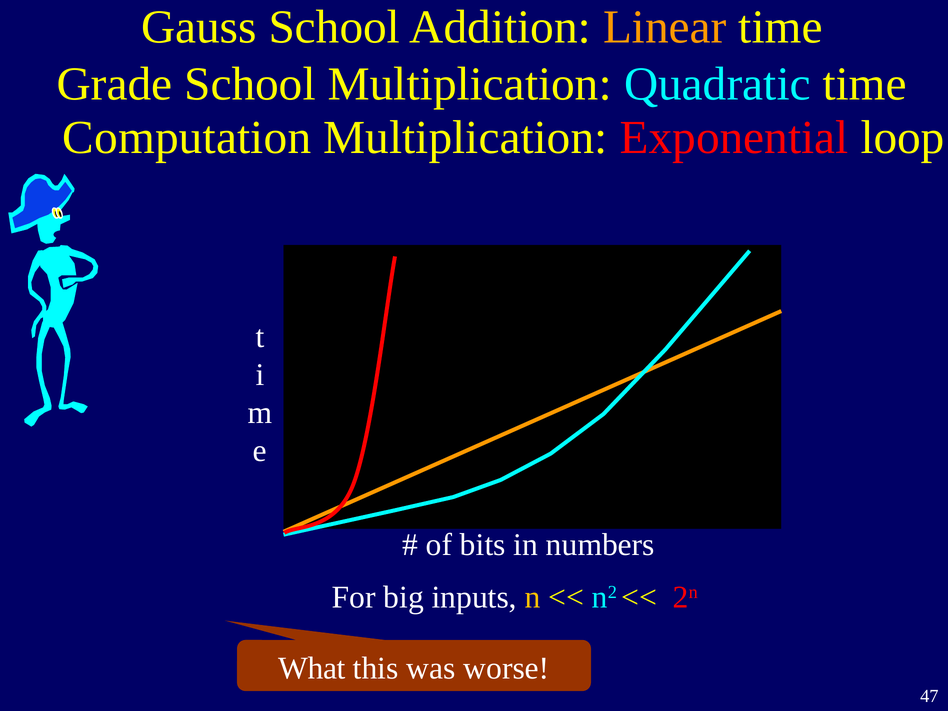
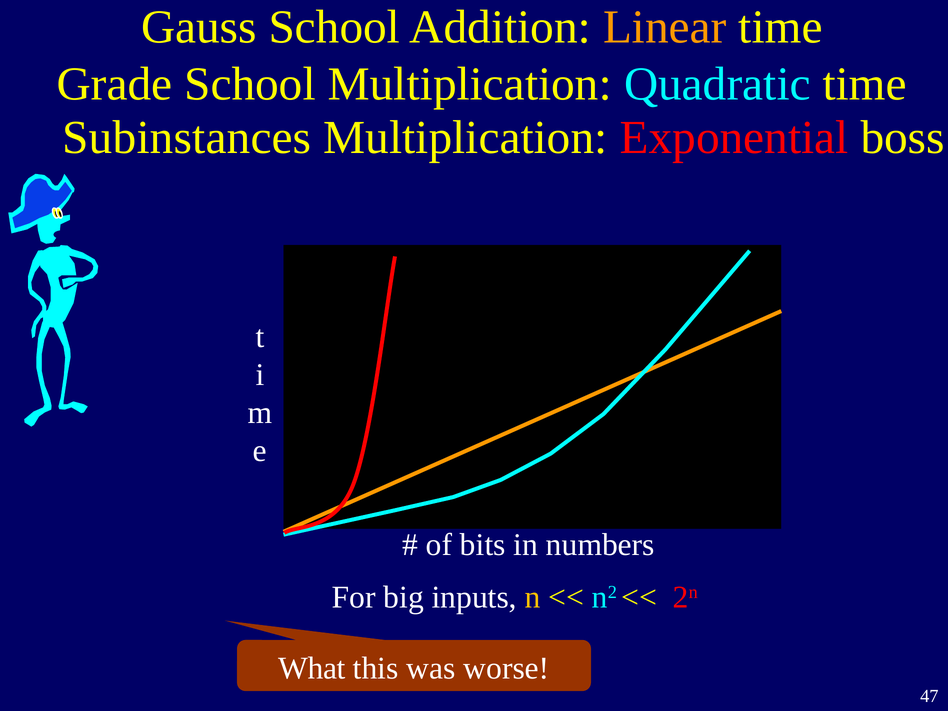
Computation: Computation -> Subinstances (187, 138)
loop: loop -> boss (903, 138)
